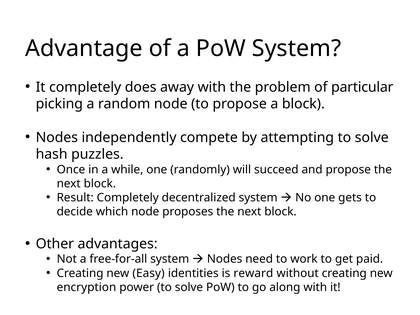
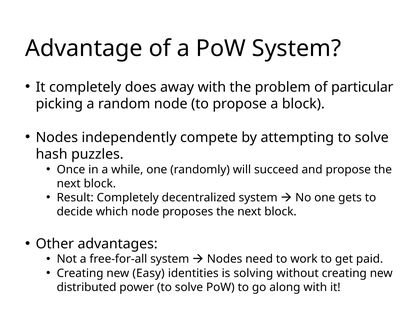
reward: reward -> solving (253, 273)
encryption: encryption -> distributed (87, 287)
